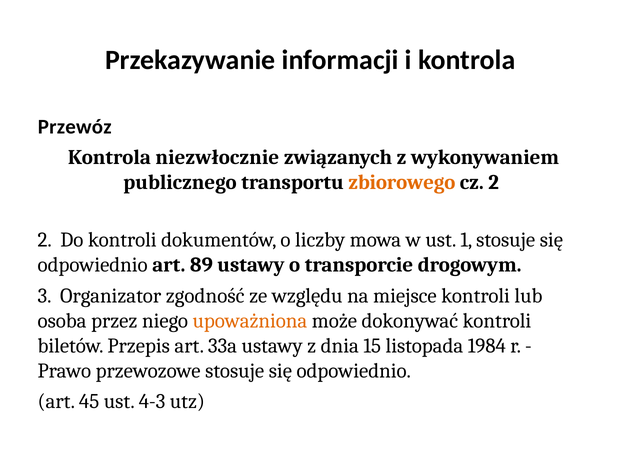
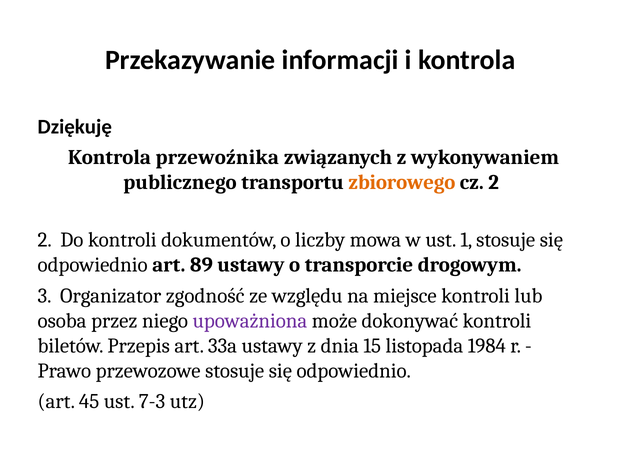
Przewóz: Przewóz -> Dziękuję (75, 127)
niezwłocznie: niezwłocznie -> przewoźnika (217, 158)
upoważniona colour: orange -> purple (250, 321)
4-3: 4-3 -> 7-3 (152, 402)
